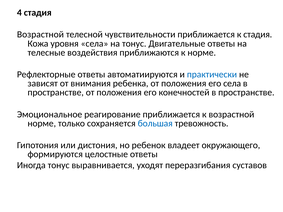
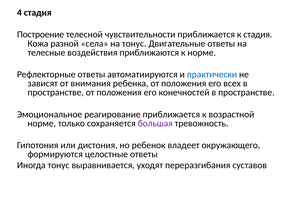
Возрастной: Возрастной -> Построение (40, 34)
уровня: уровня -> разной (65, 44)
его села: села -> всех (232, 84)
большая colour: blue -> purple (155, 124)
